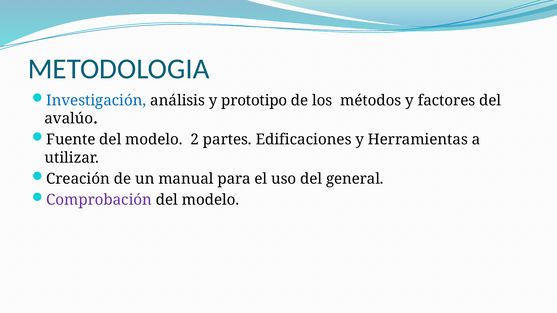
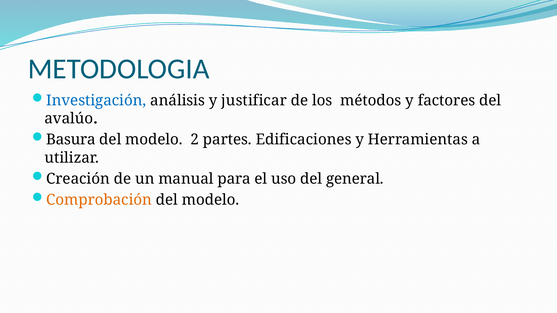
prototipo: prototipo -> justificar (254, 101)
Fuente: Fuente -> Basura (71, 140)
Comprobación colour: purple -> orange (99, 200)
